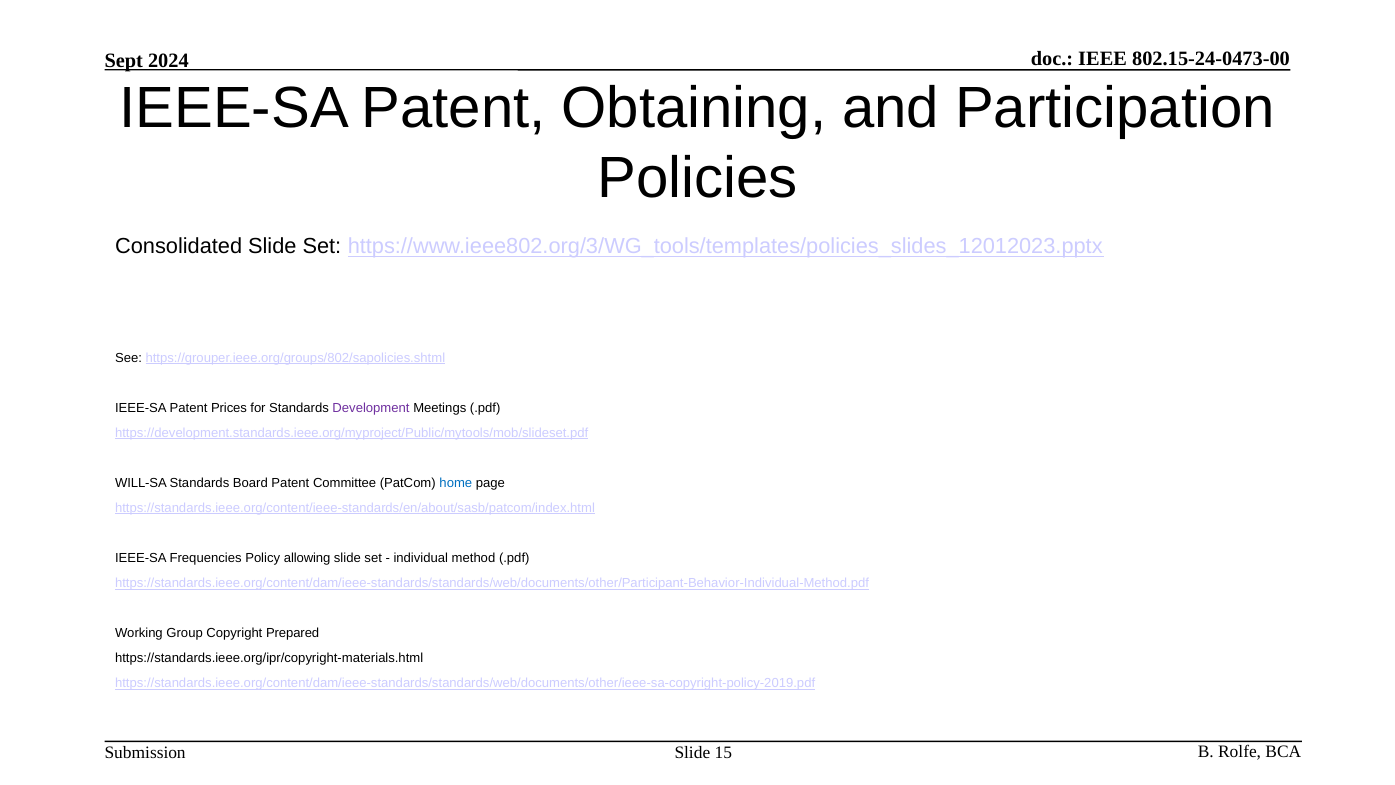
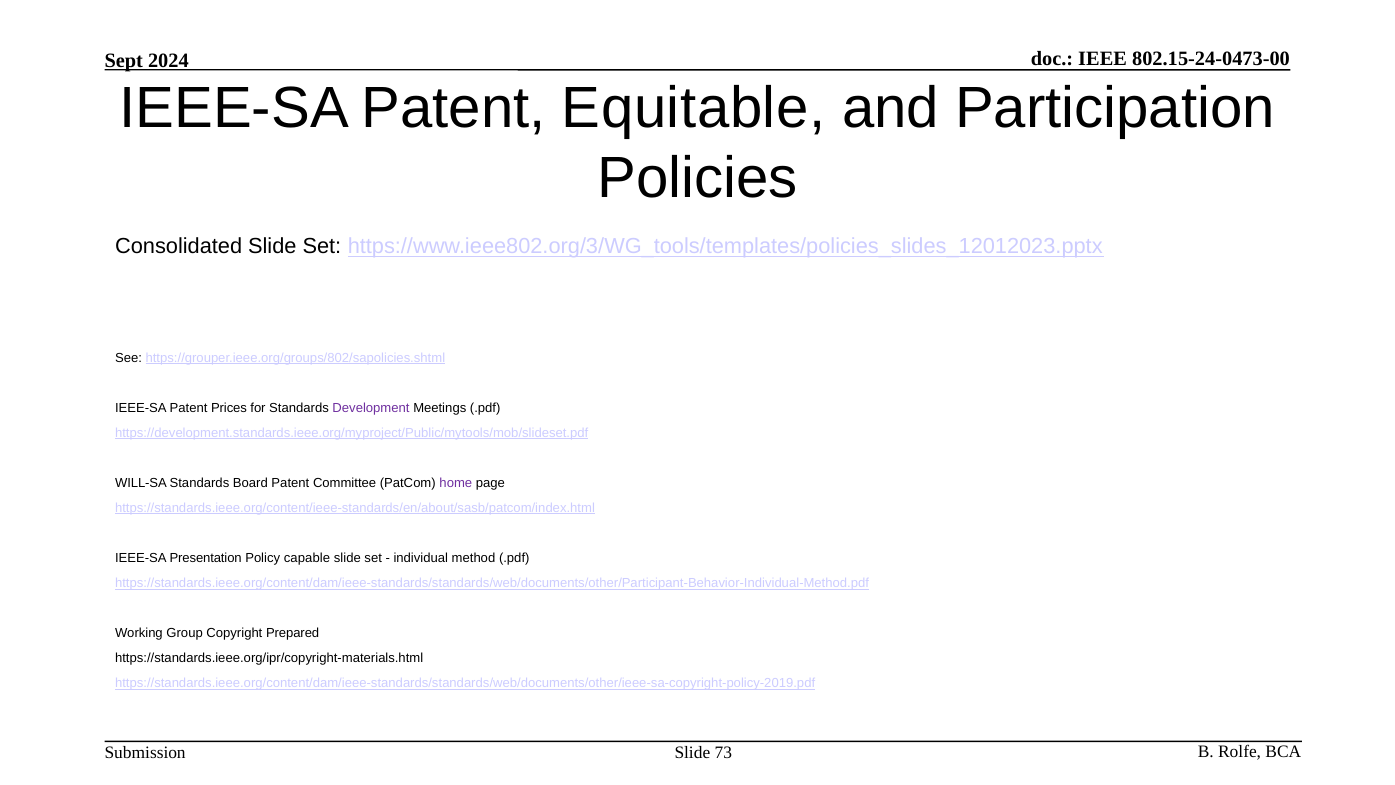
Obtaining: Obtaining -> Equitable (694, 109)
home colour: blue -> purple (456, 483)
Frequencies: Frequencies -> Presentation (206, 558)
allowing: allowing -> capable (307, 558)
15: 15 -> 73 (723, 753)
